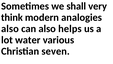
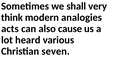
also: also -> acts (10, 28)
helps: helps -> cause (70, 28)
water: water -> heard (28, 40)
